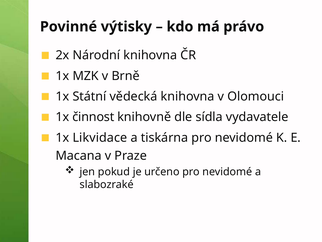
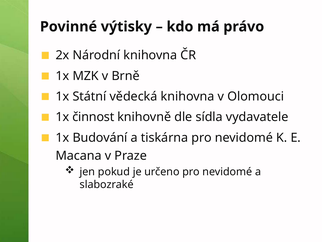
Likvidace: Likvidace -> Budování (100, 137)
